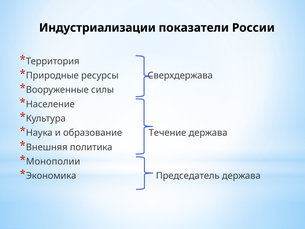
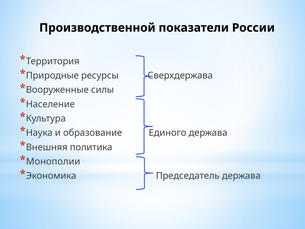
Индустриализации: Индустриализации -> Производственной (97, 28)
Течение: Течение -> Единого (167, 133)
